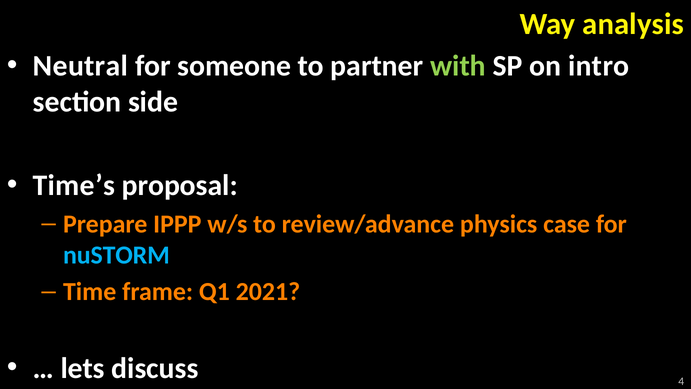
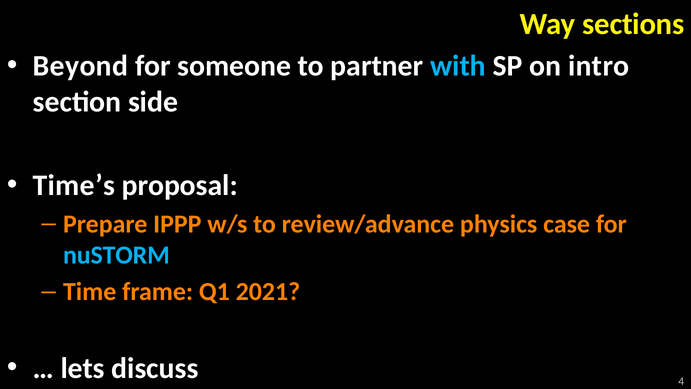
analysis: analysis -> sections (633, 24)
Neutral: Neutral -> Beyond (80, 66)
with colour: light green -> light blue (458, 66)
